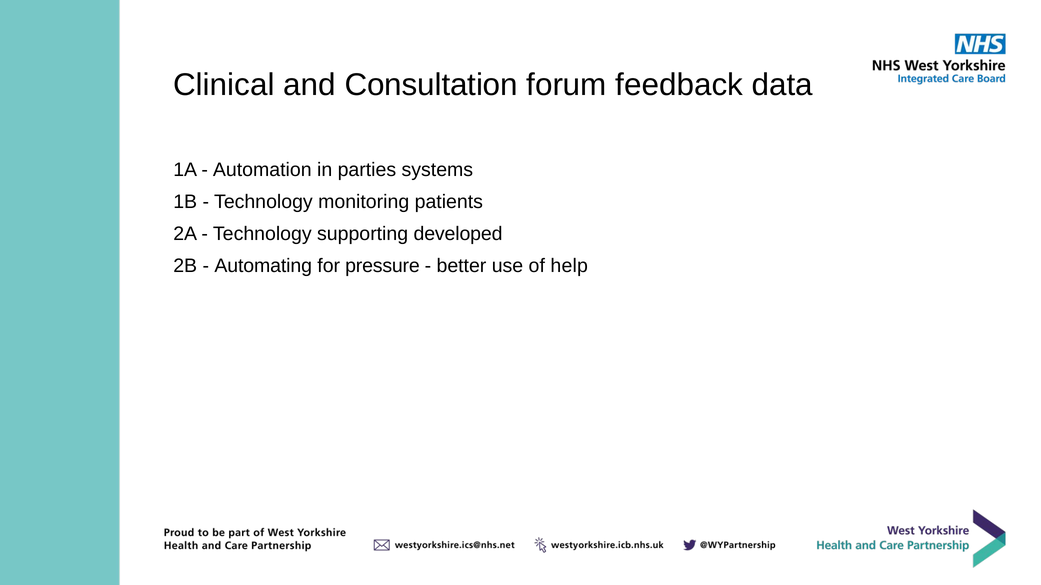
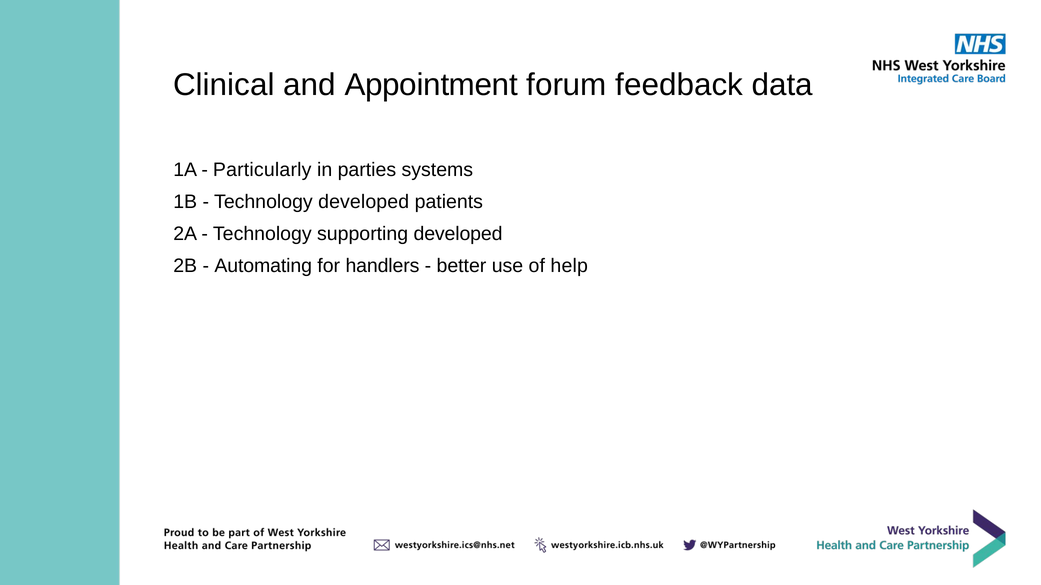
Consultation: Consultation -> Appointment (431, 85)
Automation: Automation -> Particularly (262, 170)
Technology monitoring: monitoring -> developed (364, 202)
pressure: pressure -> handlers (382, 266)
